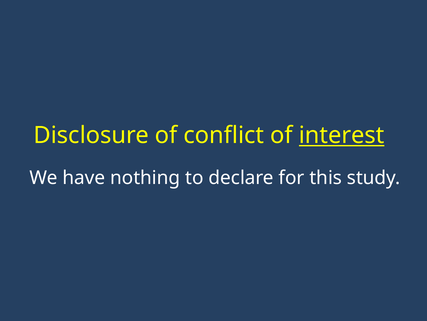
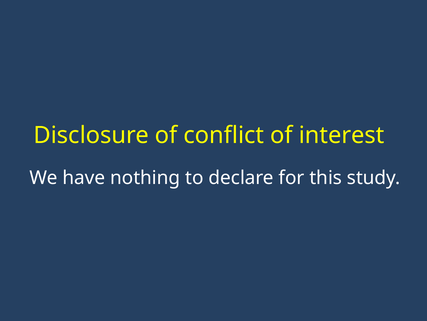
interest underline: present -> none (342, 135)
